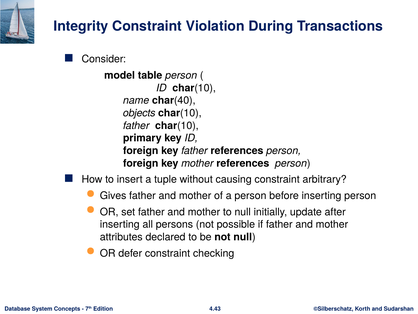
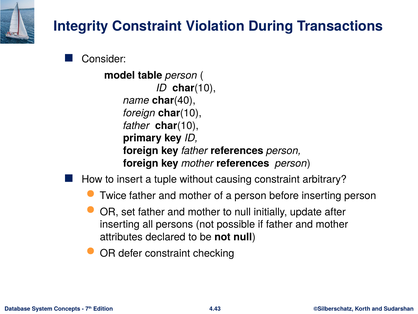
objects: objects -> foreign (139, 113)
Gives: Gives -> Twice (113, 195)
